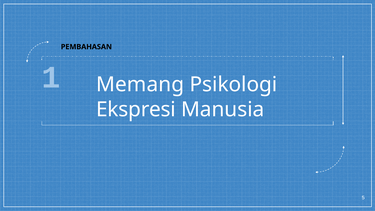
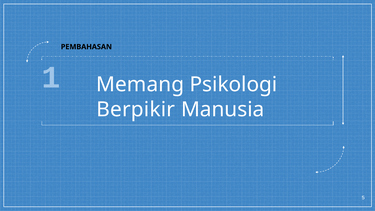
Ekspresi: Ekspresi -> Berpikir (136, 110)
